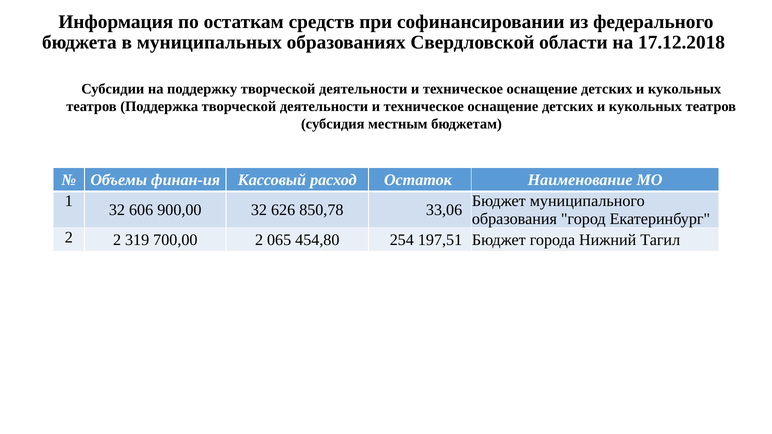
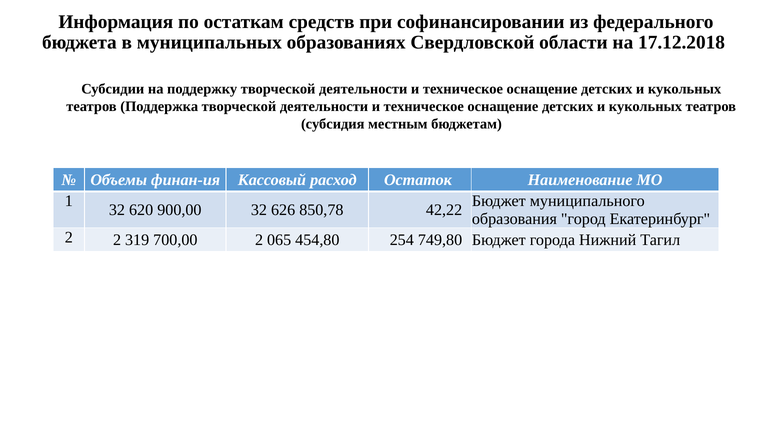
606: 606 -> 620 (141, 210)
33,06: 33,06 -> 42,22 (444, 210)
197,51: 197,51 -> 749,80 (440, 240)
